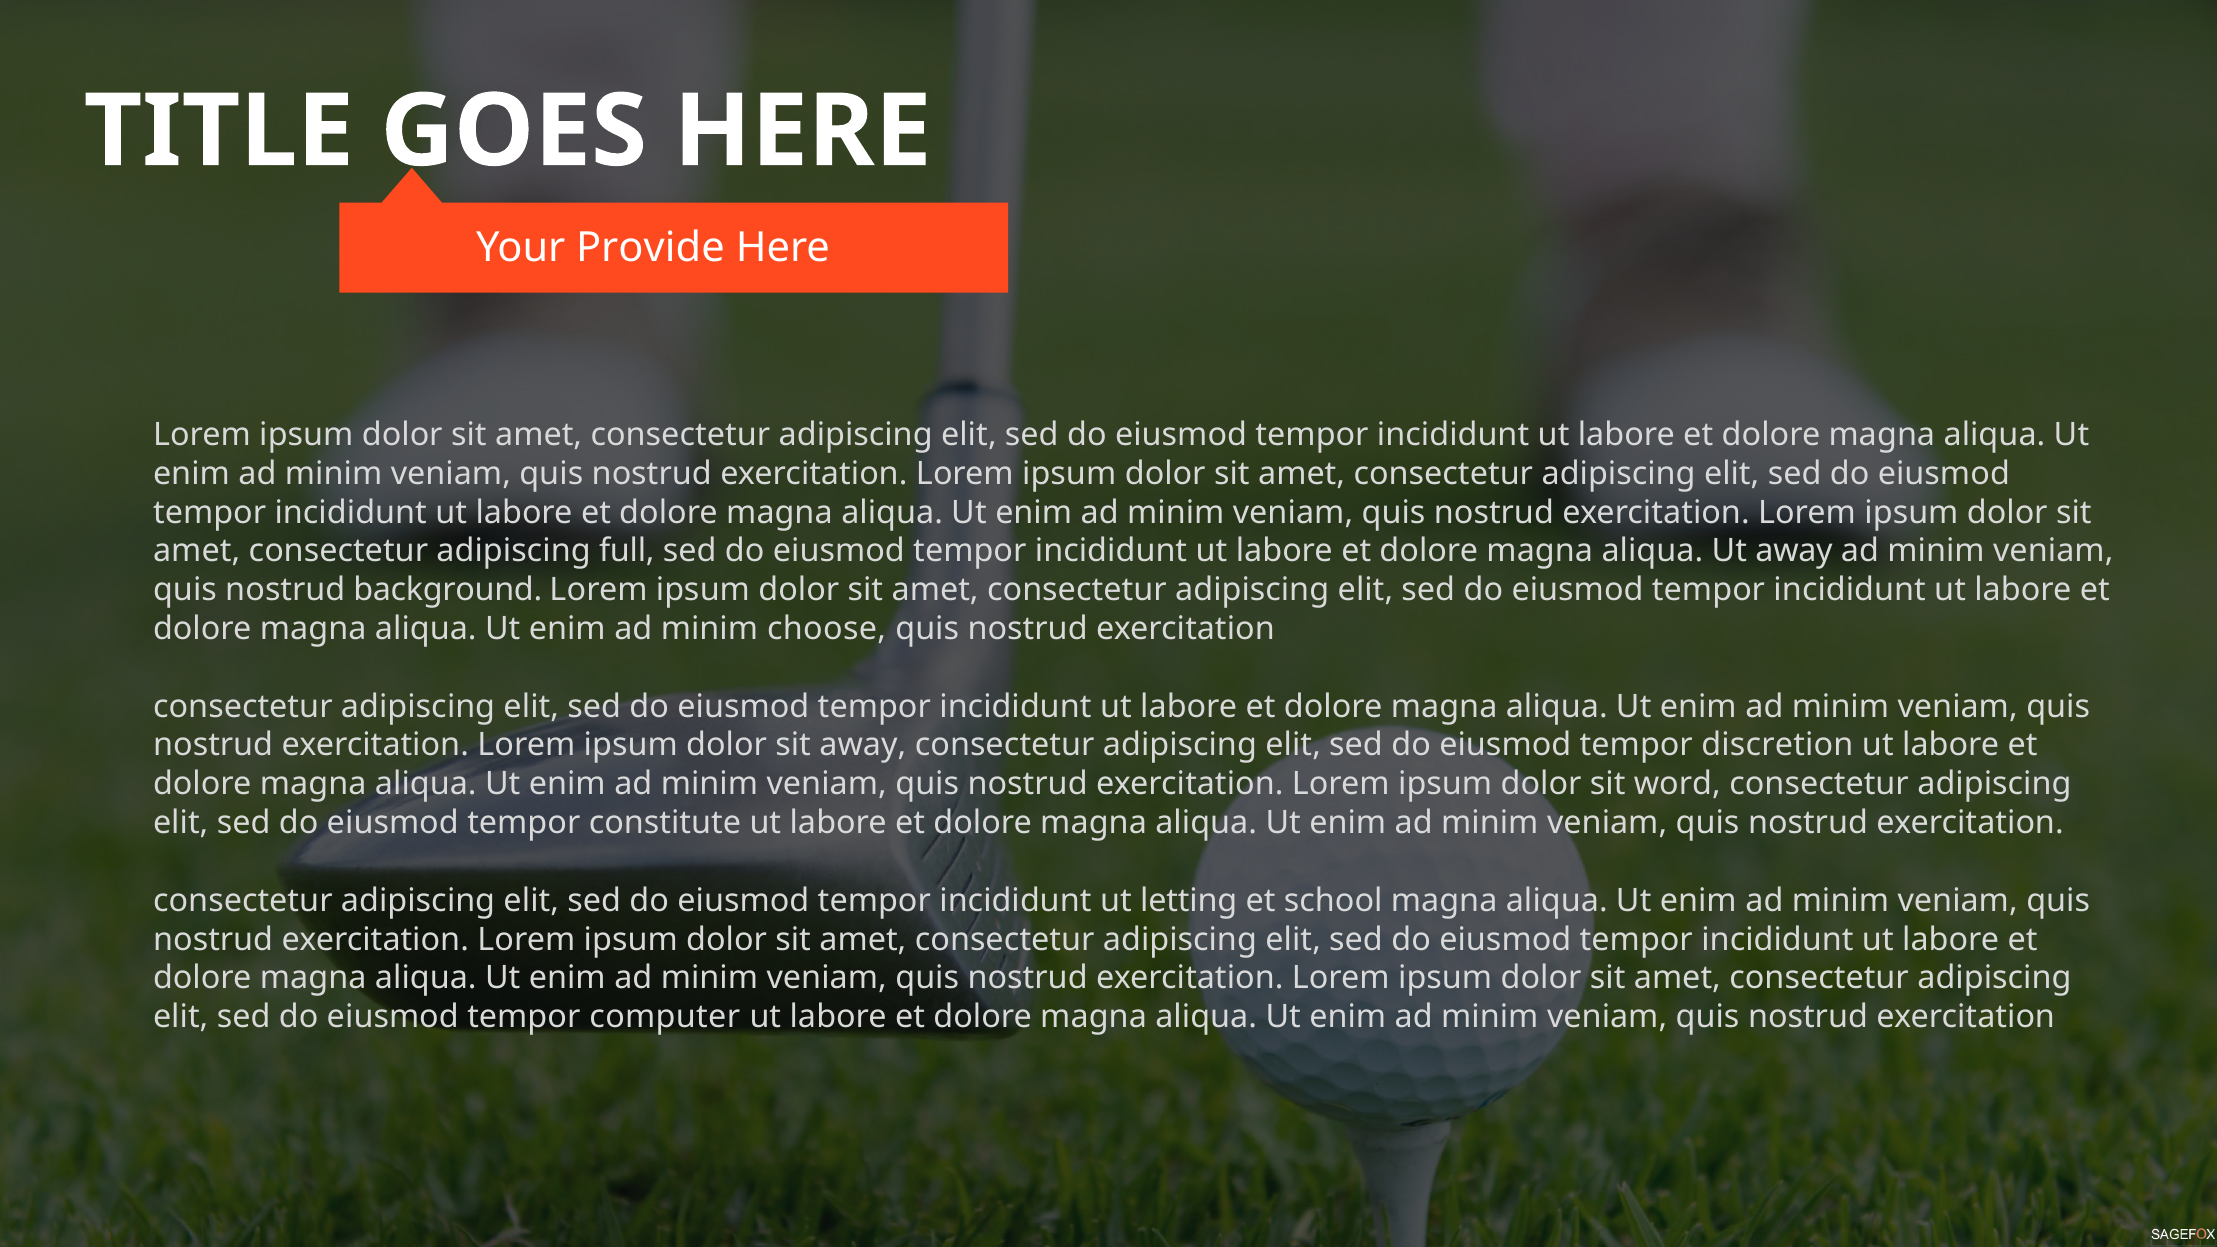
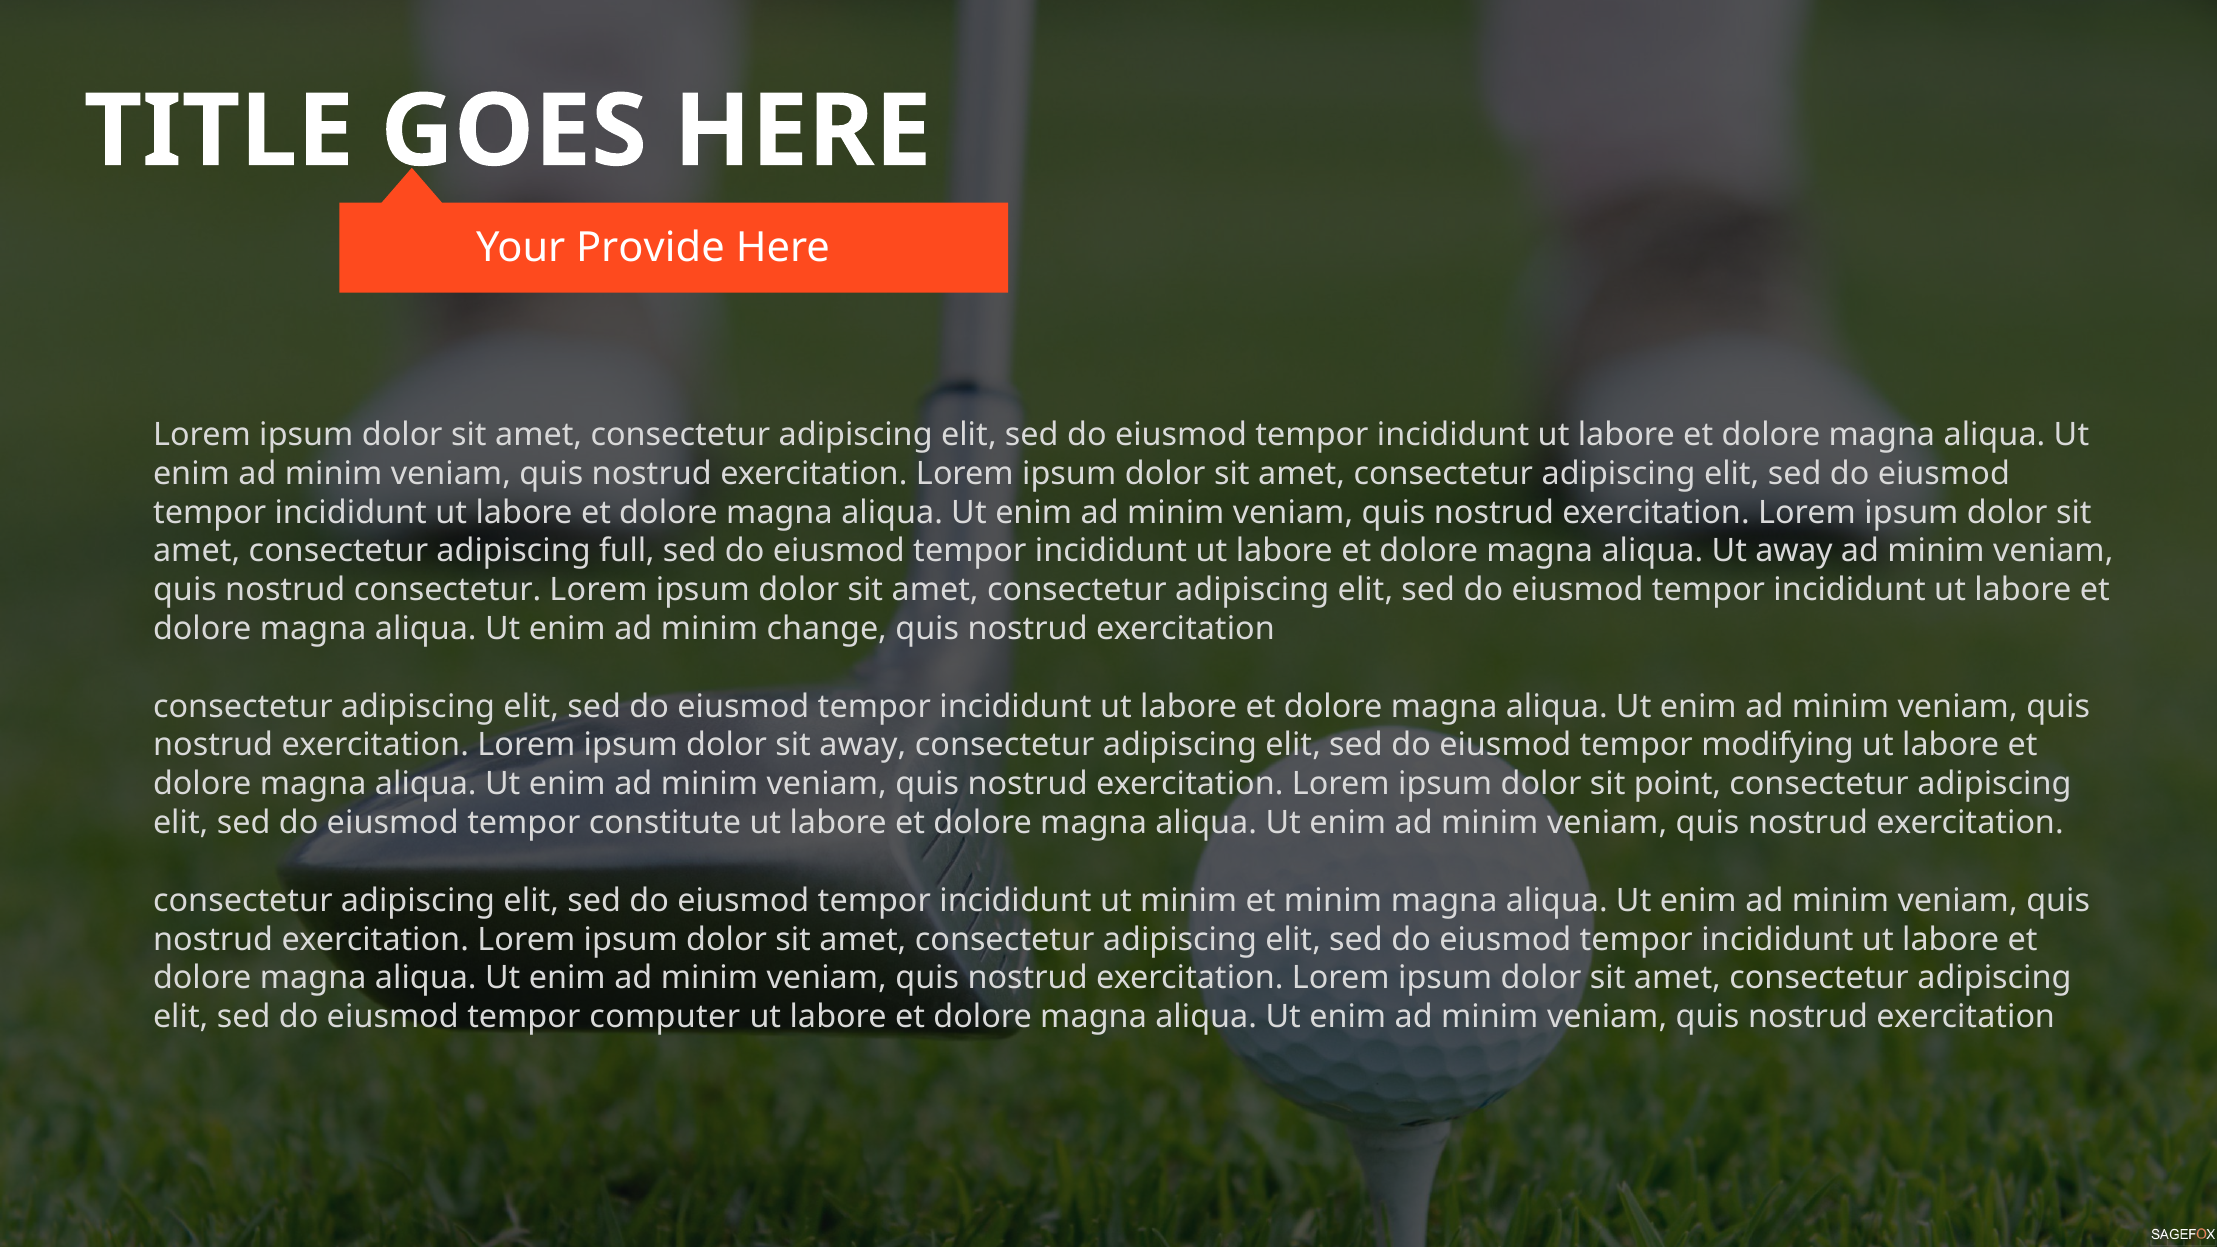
nostrud background: background -> consectetur (448, 590)
choose: choose -> change (827, 629)
discretion: discretion -> modifying (1778, 745)
word: word -> point (1677, 784)
ut letting: letting -> minim (1189, 901)
et school: school -> minim (1333, 901)
